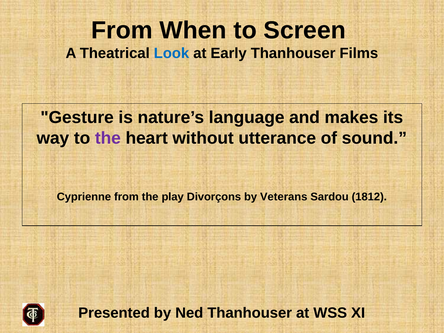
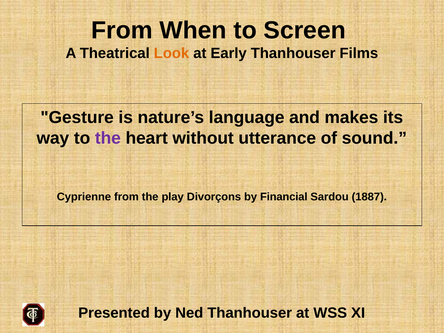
Look colour: blue -> orange (171, 53)
Veterans: Veterans -> Financial (284, 197)
1812: 1812 -> 1887 (369, 197)
